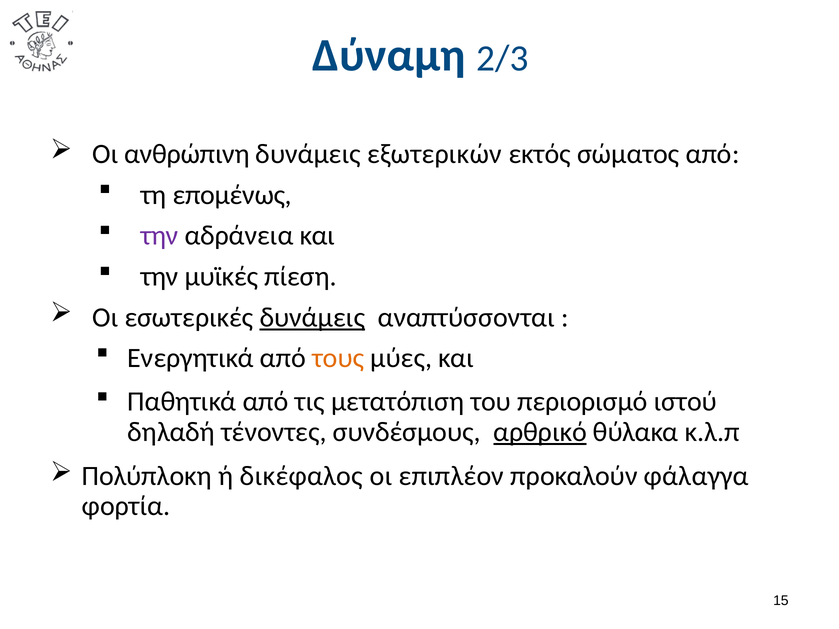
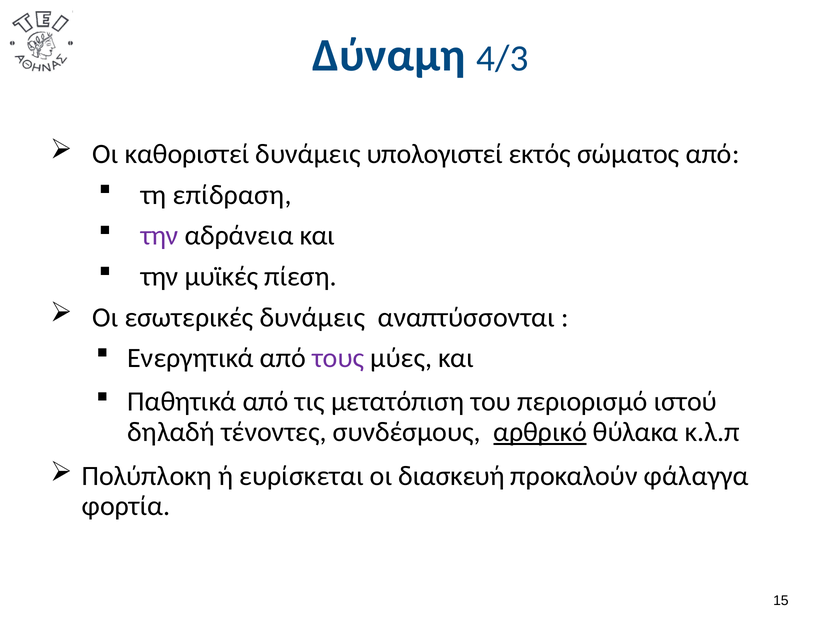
2/3: 2/3 -> 4/3 (502, 59)
ανθρώπινη: ανθρώπινη -> καθοριστεί (187, 154)
εξωτερικών: εξωτερικών -> υπολογιστεί (435, 154)
επομένως: επομένως -> επίδραση (232, 195)
δυνάμεις underline: present -> none (312, 318)
τους colour: orange -> purple (338, 358)
δικέφαλος: δικέφαλος -> ευρίσκεται (301, 476)
επιπλέον: επιπλέον -> διασκευή (452, 476)
